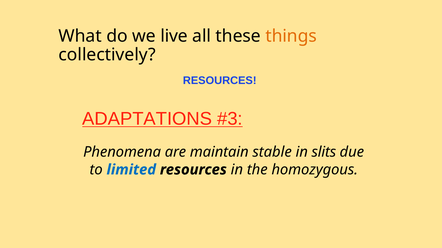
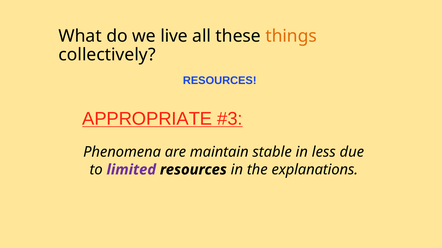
ADAPTATIONS: ADAPTATIONS -> APPROPRIATE (147, 119)
slits: slits -> less (324, 152)
limited colour: blue -> purple (131, 170)
homozygous: homozygous -> explanations (315, 170)
